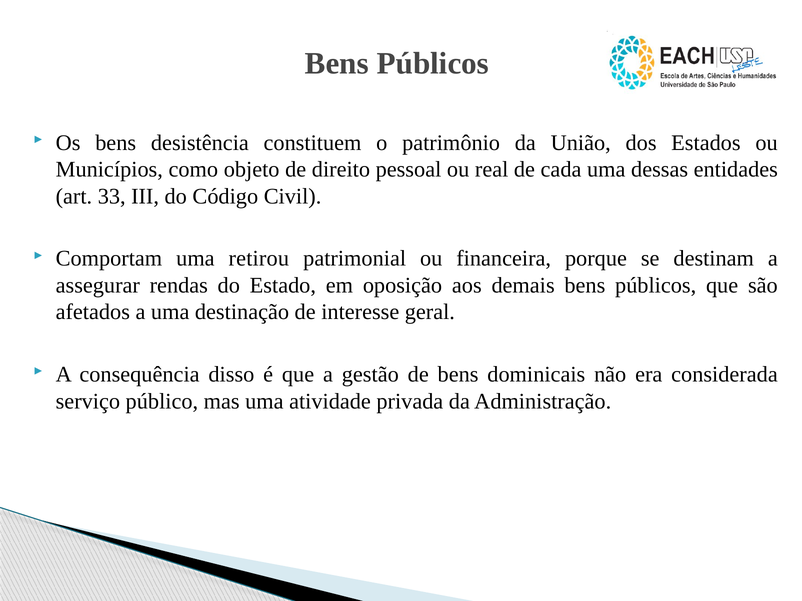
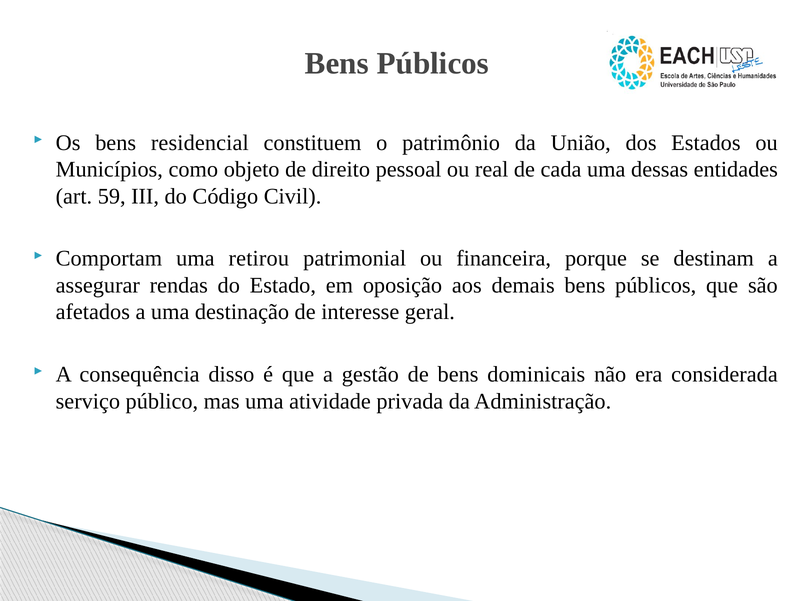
desistência: desistência -> residencial (200, 143)
33: 33 -> 59 (112, 196)
